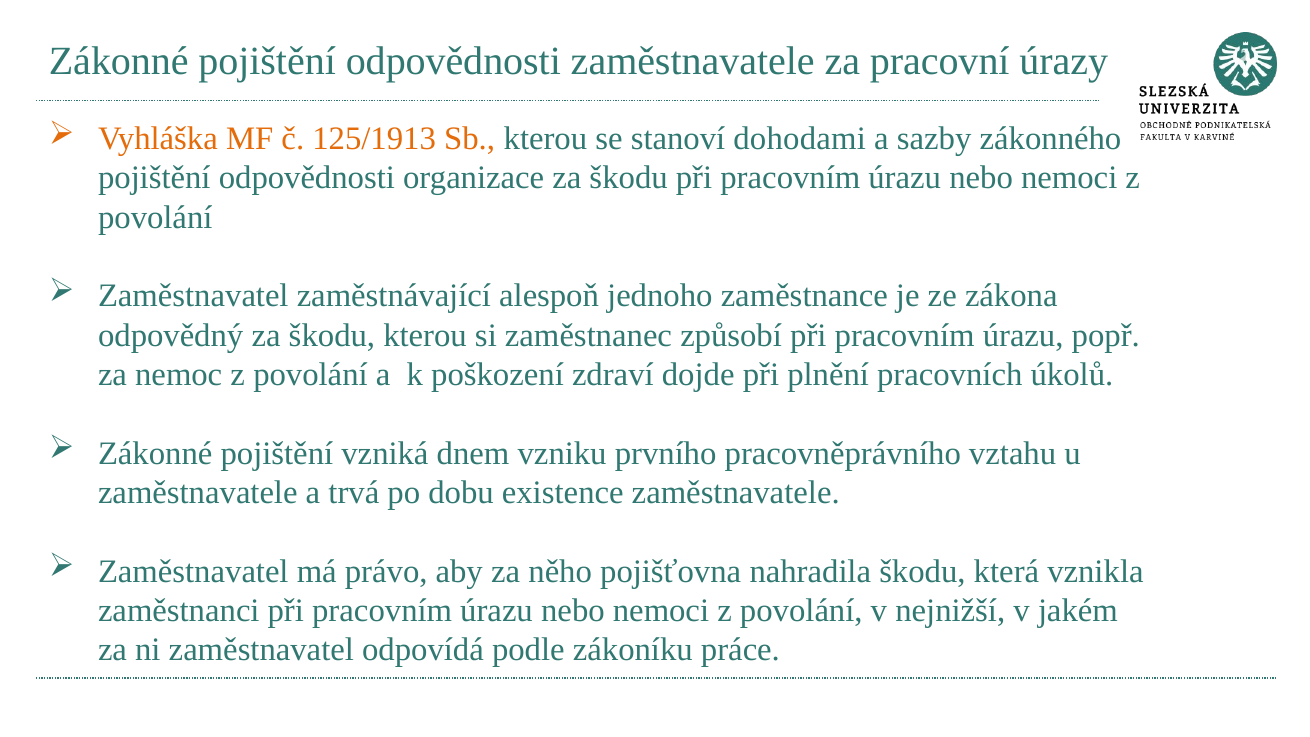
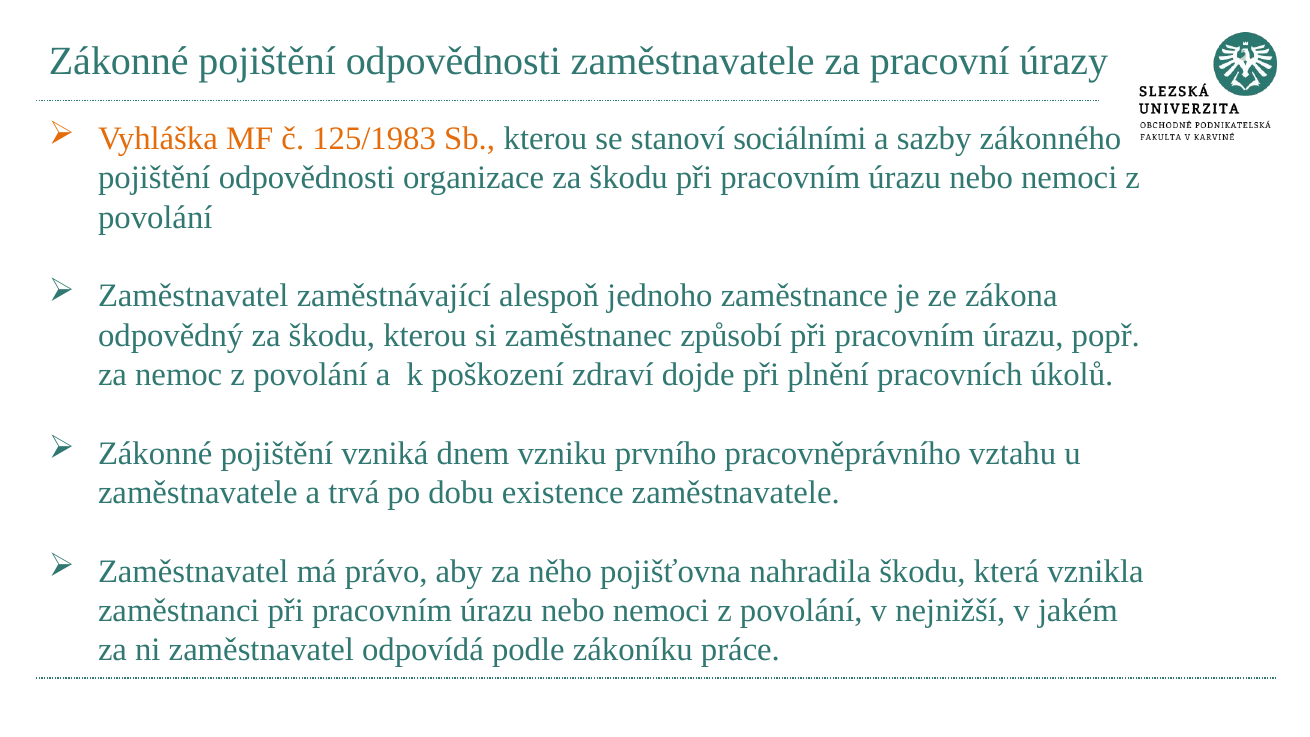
125/1913: 125/1913 -> 125/1983 (374, 139)
dohodami: dohodami -> sociálními (800, 139)
